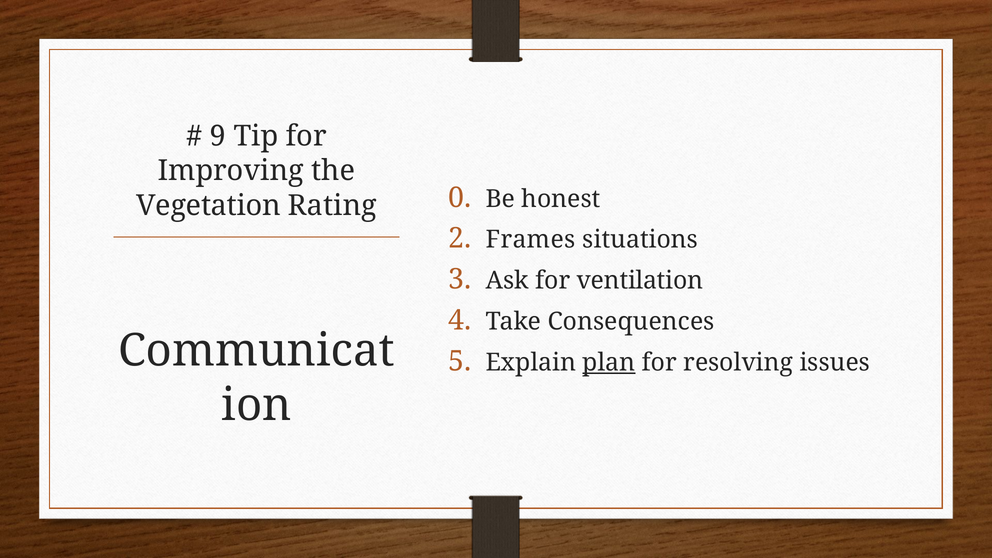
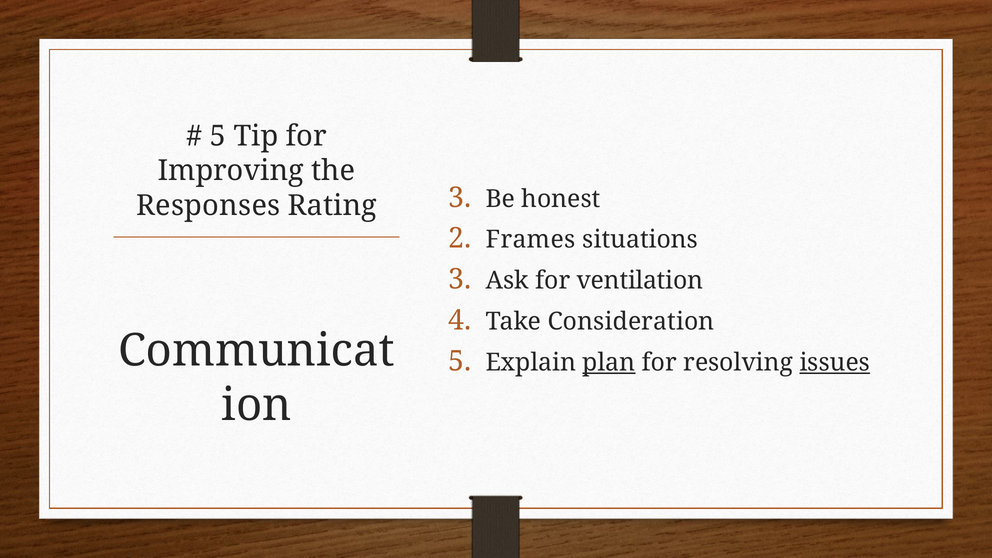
9: 9 -> 5 (218, 136)
Vegetation: Vegetation -> Responses (208, 206)
Rating 0: 0 -> 3 (460, 198)
Consequences: Consequences -> Consideration (631, 322)
issues underline: none -> present (835, 363)
